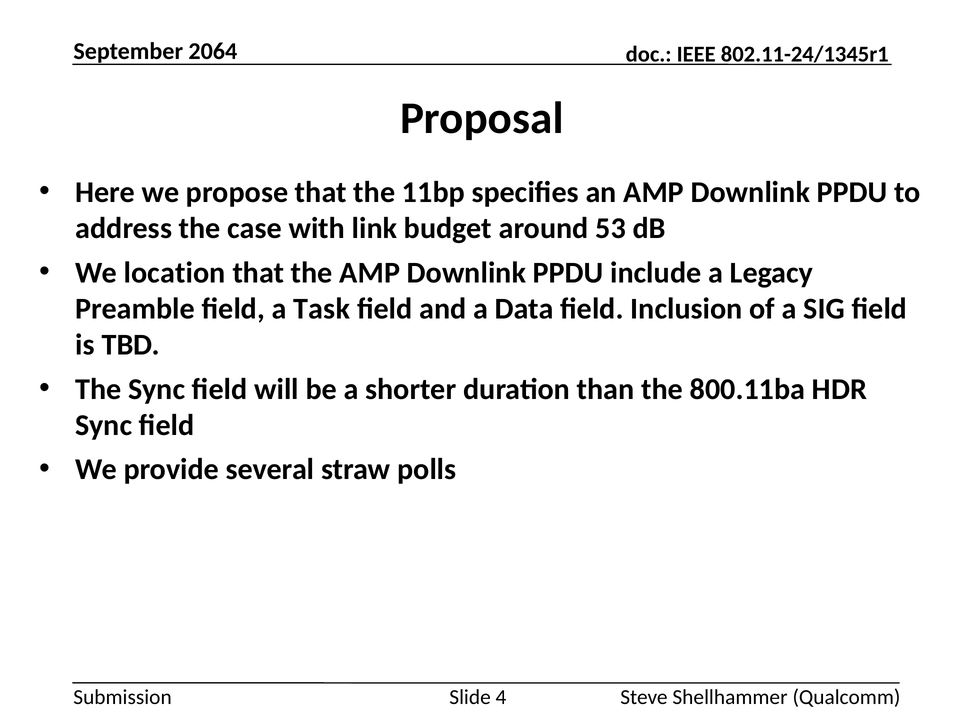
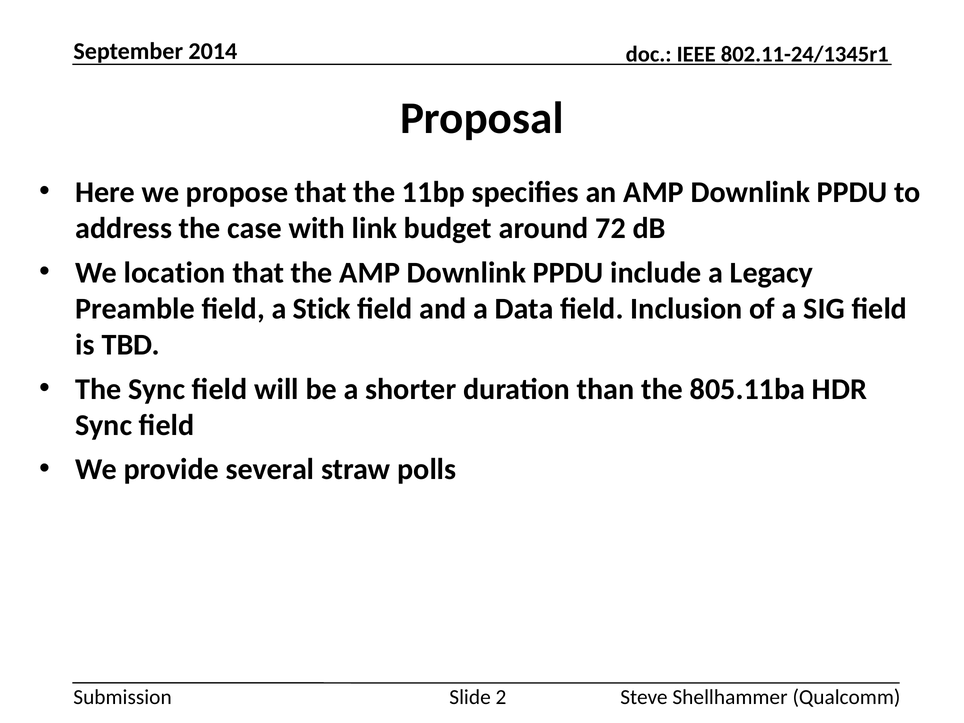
2064: 2064 -> 2014 (213, 51)
53: 53 -> 72 (611, 228)
Task: Task -> Stick (322, 309)
800.11ba: 800.11ba -> 805.11ba (748, 389)
4: 4 -> 2 (501, 697)
